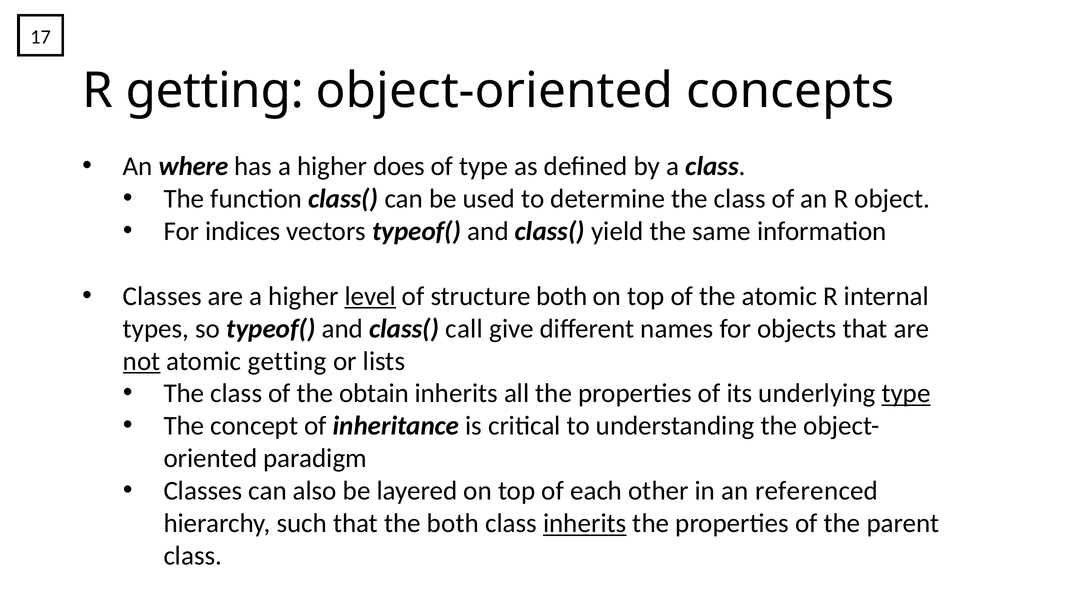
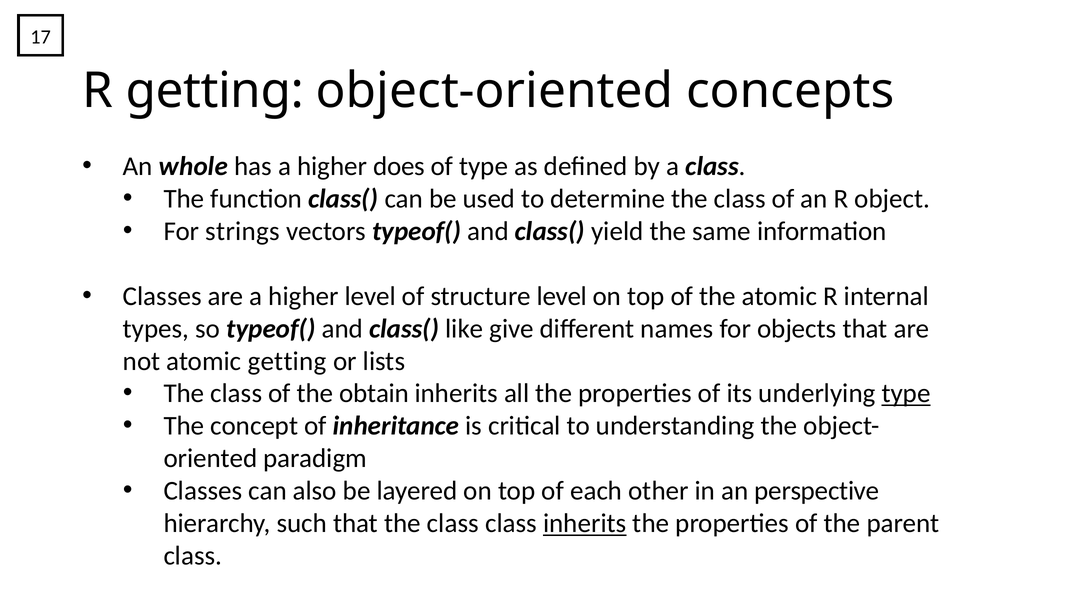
where: where -> whole (193, 166)
indices: indices -> strings (243, 231)
level underline: present -> none (370, 296)
structure both: both -> level (562, 296)
call: call -> like (464, 328)
not underline: present -> none (142, 361)
referenced: referenced -> perspective (817, 491)
that the both: both -> class (453, 523)
